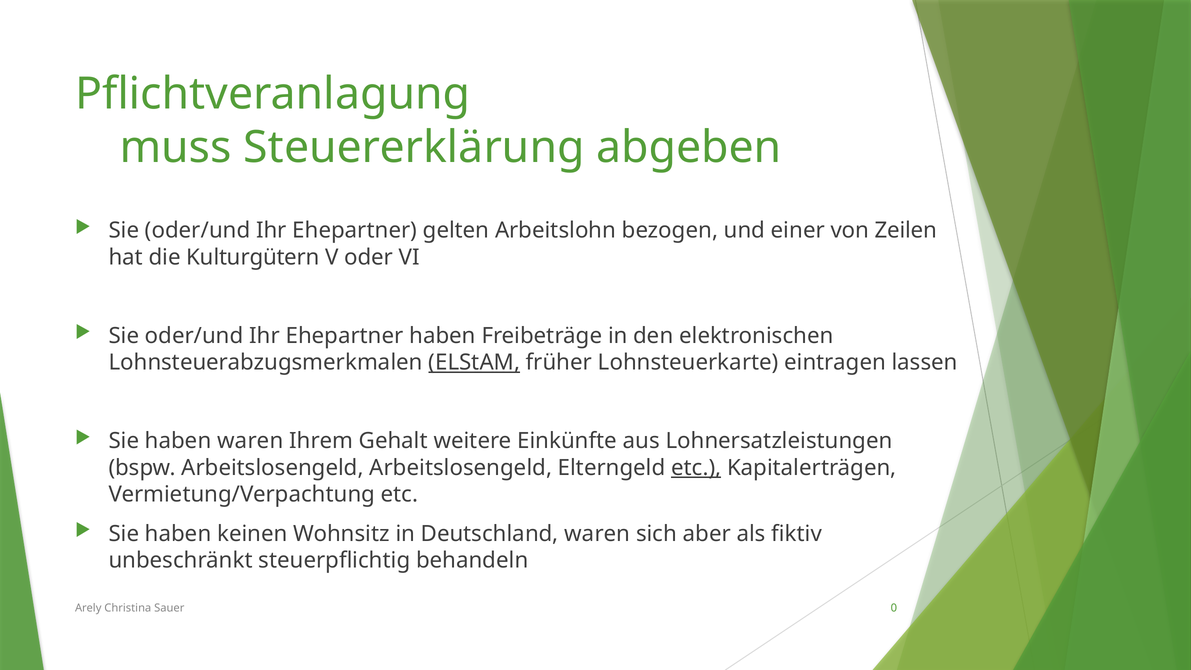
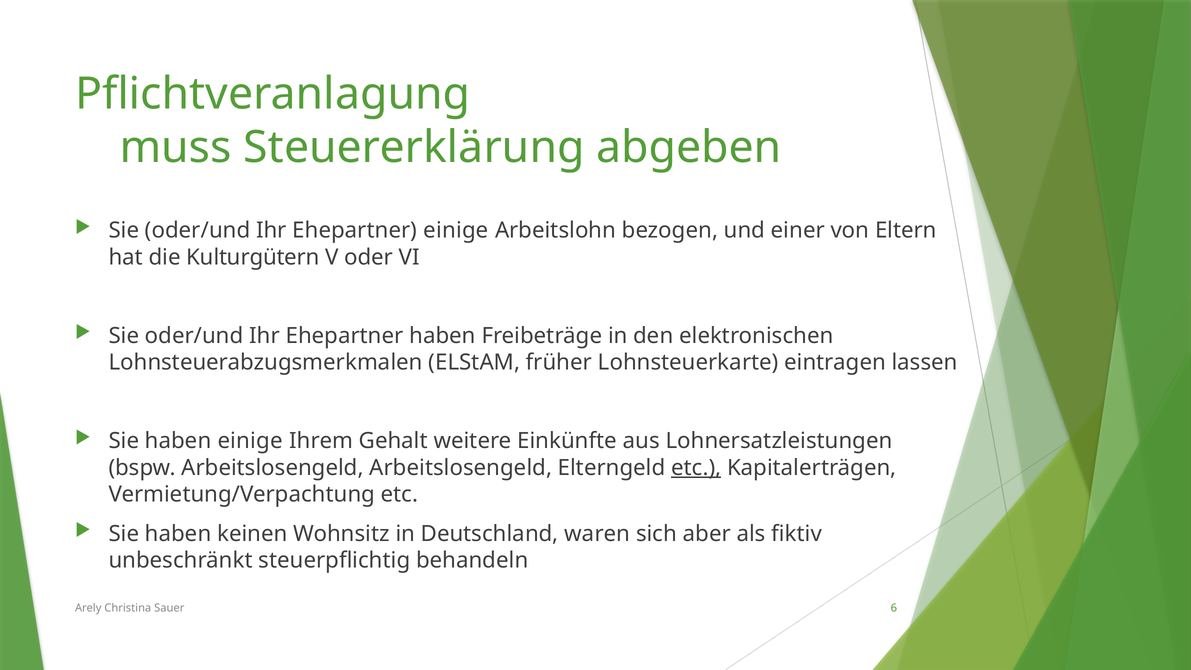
Ehepartner gelten: gelten -> einige (456, 230)
Zeilen: Zeilen -> Eltern (906, 230)
ELStAM underline: present -> none (474, 363)
haben waren: waren -> einige (250, 441)
0: 0 -> 6 (894, 608)
